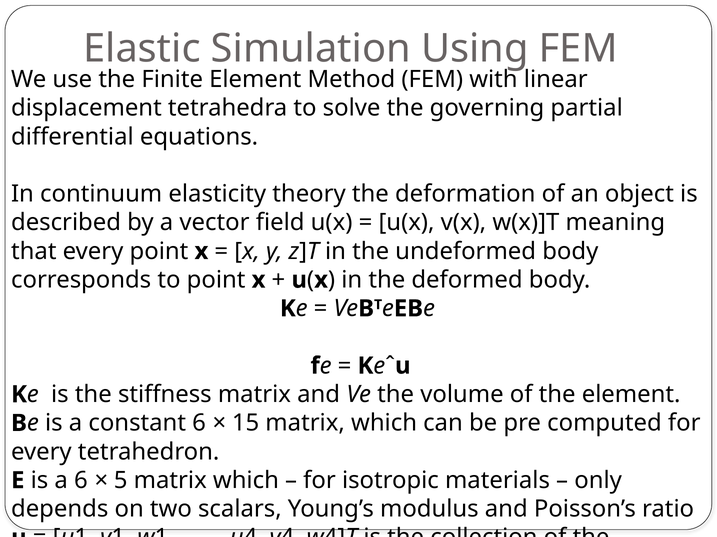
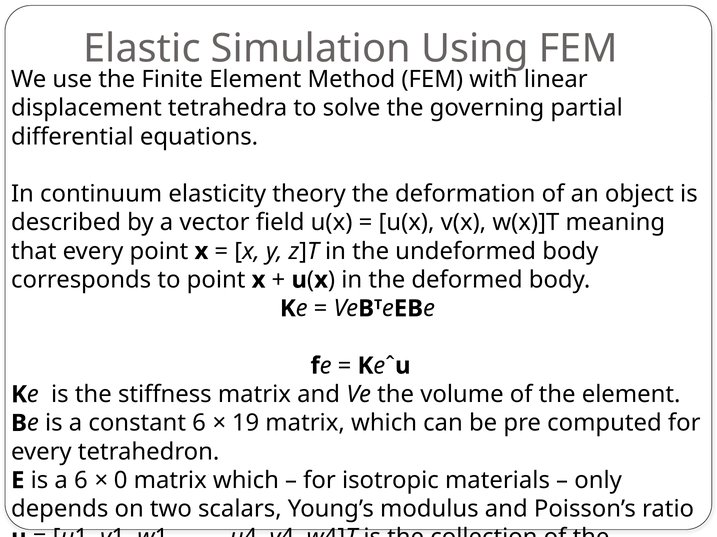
15: 15 -> 19 (246, 424)
5: 5 -> 0 (121, 481)
